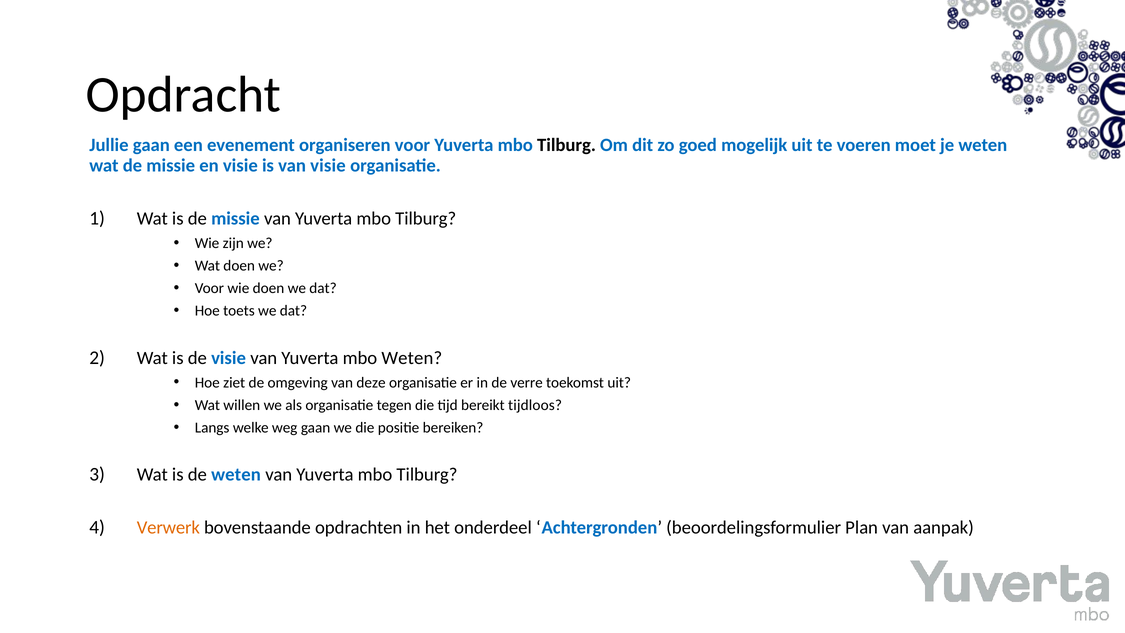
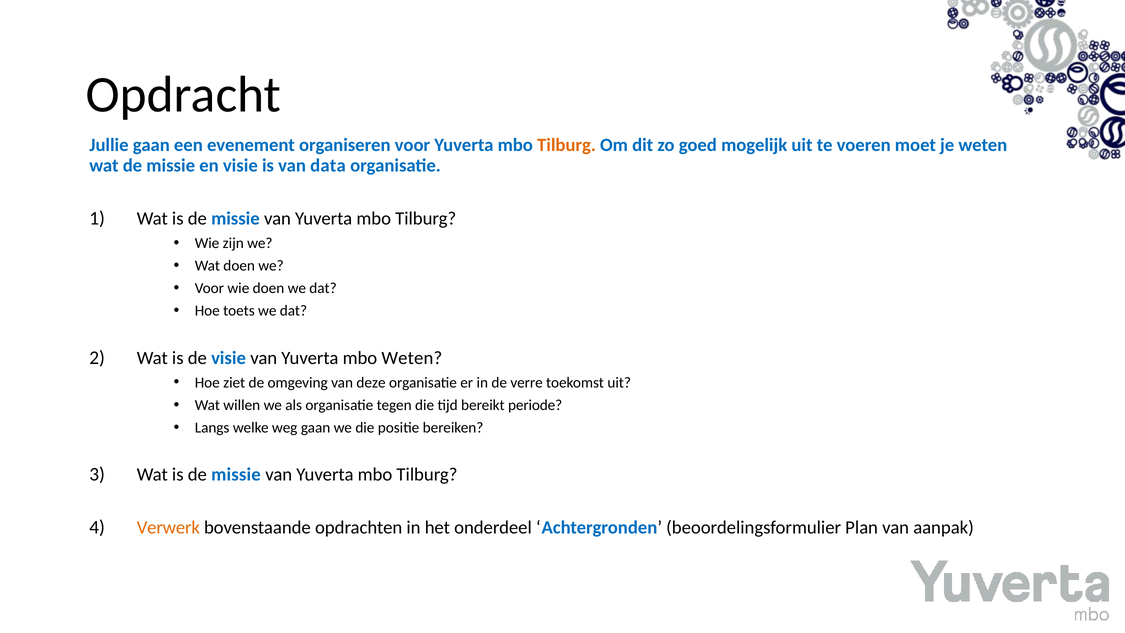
Tilburg colour: black -> orange (567, 145)
van visie: visie -> data (328, 166)
tijdloos: tijdloos -> periode (535, 405)
weten: weten -> missie (236, 475)
